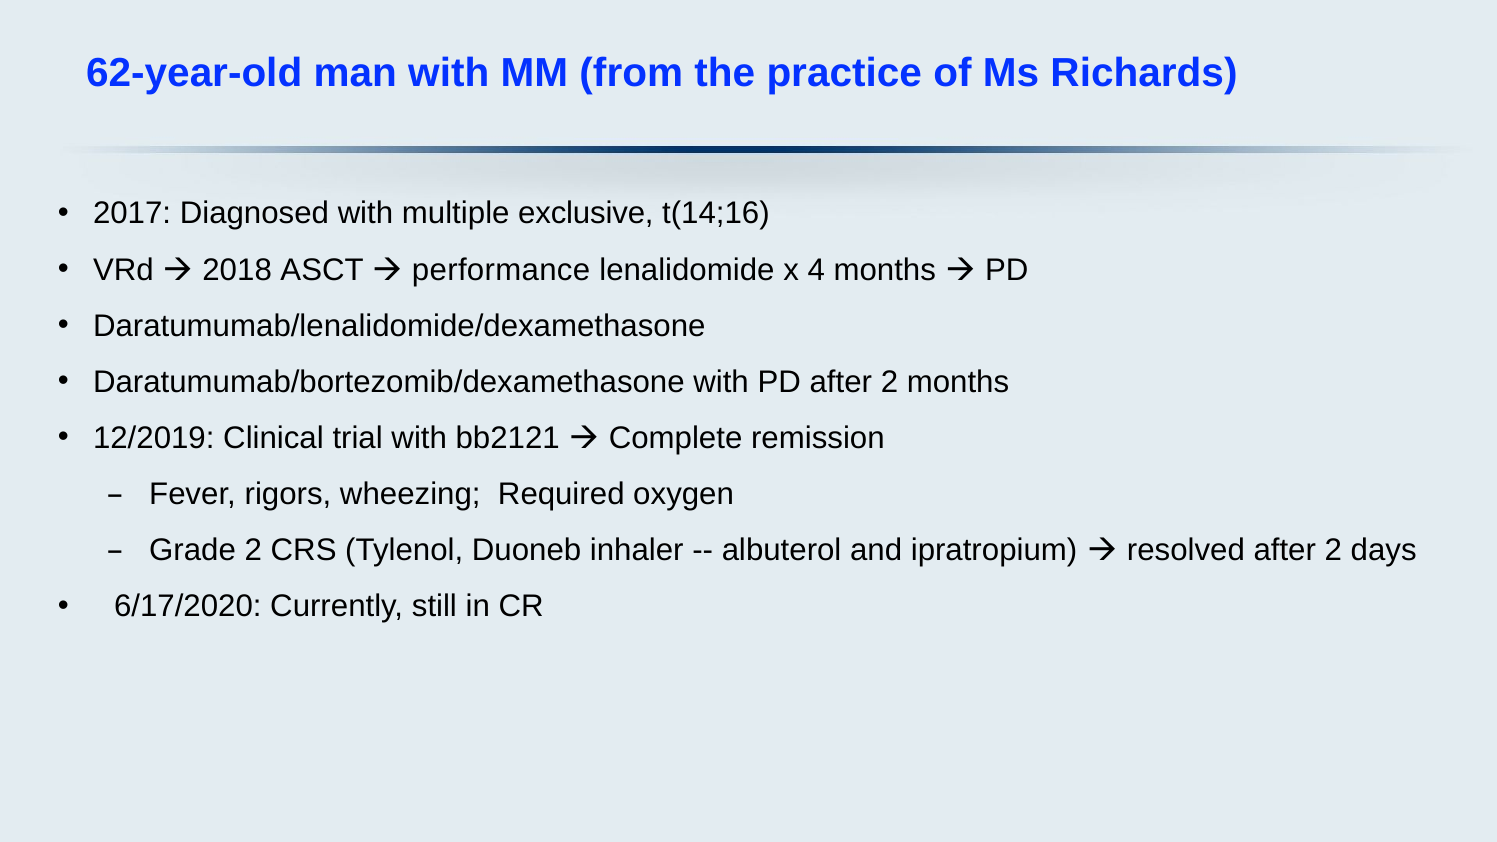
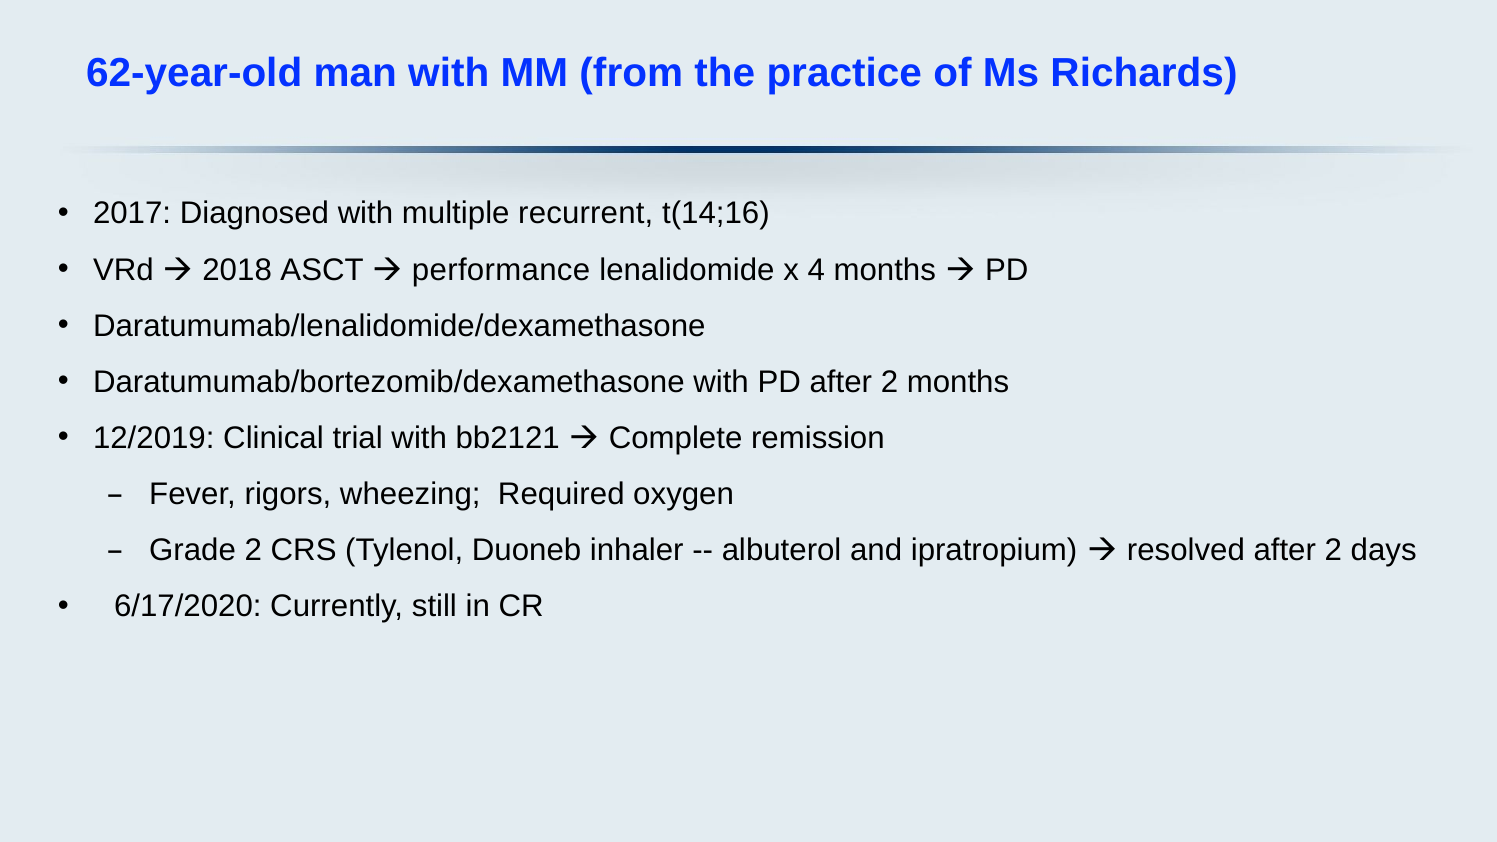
exclusive: exclusive -> recurrent (586, 214)
